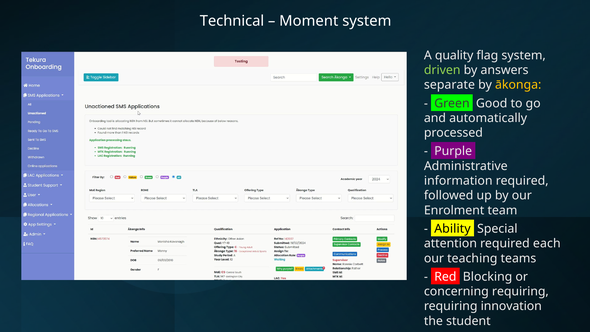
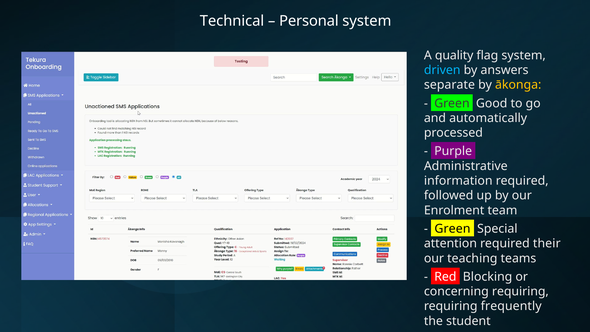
Moment: Moment -> Personal (309, 21)
driven colour: light green -> light blue (442, 70)
Ability: Ability -> Green (452, 229)
each: each -> their (547, 243)
innovation: innovation -> frequently (511, 306)
